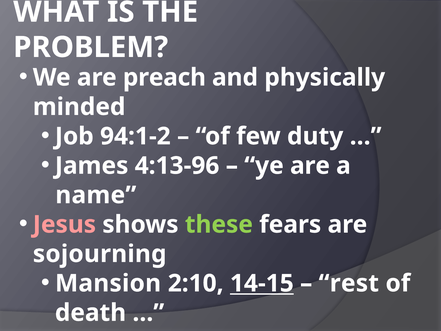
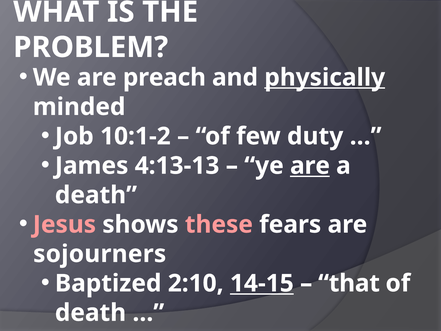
physically underline: none -> present (325, 77)
94:1-2: 94:1-2 -> 10:1-2 (135, 136)
4:13-96: 4:13-96 -> 4:13-13 (177, 166)
are underline: none -> present (310, 166)
name: name -> death (96, 195)
these colour: light green -> pink (219, 224)
sojourning: sojourning -> sojourners (100, 254)
Mansion: Mansion -> Baptized (108, 283)
rest: rest -> that (349, 283)
